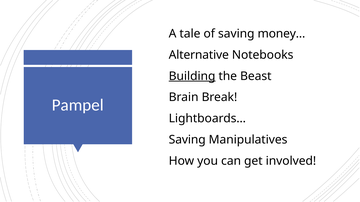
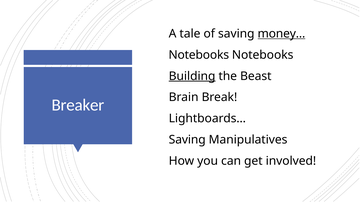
money… underline: none -> present (281, 34)
Alternative: Alternative -> Notebooks (199, 55)
Pampel: Pampel -> Breaker (78, 105)
